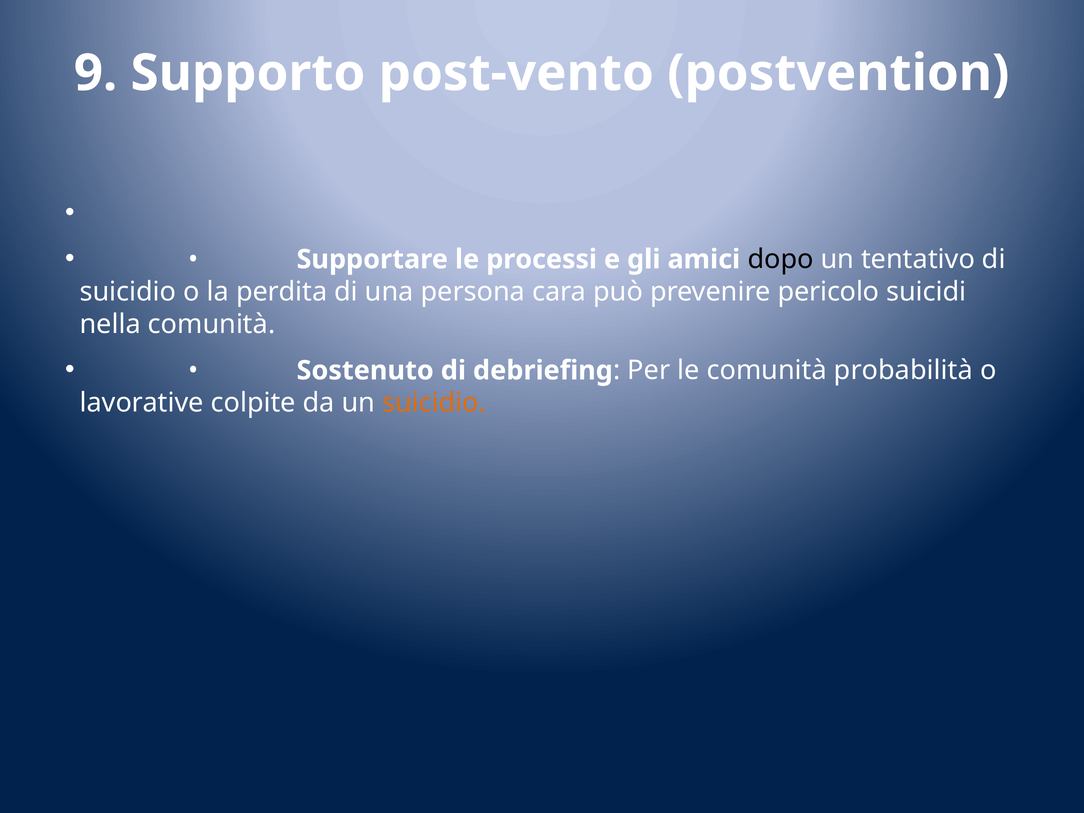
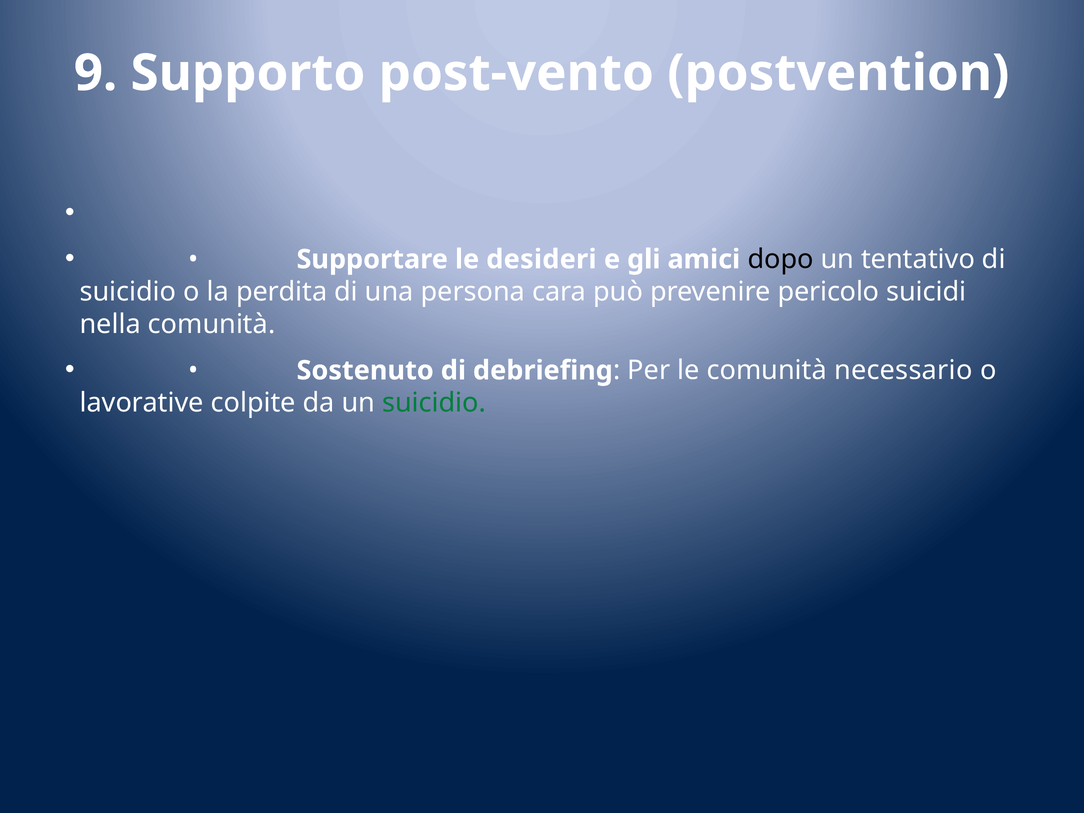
processi: processi -> desideri (541, 259)
probabilità: probabilità -> necessario (903, 370)
suicidio colour: orange -> green (434, 403)
